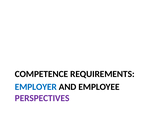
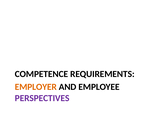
EMPLOYER colour: blue -> orange (36, 87)
